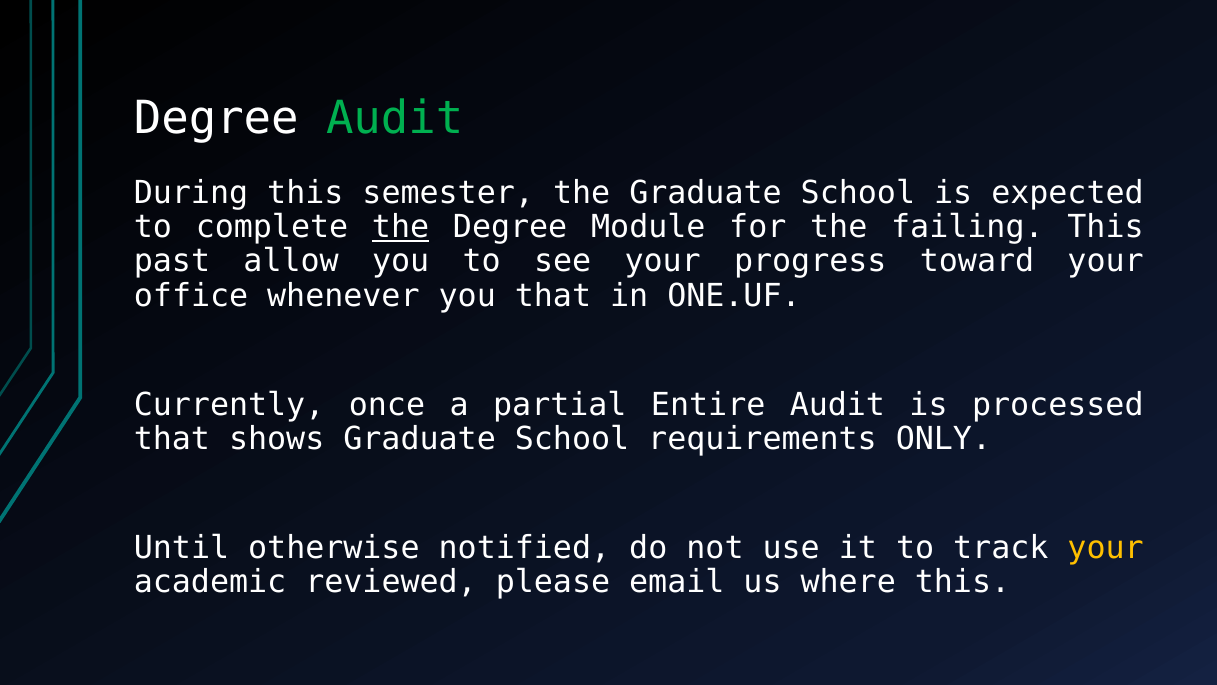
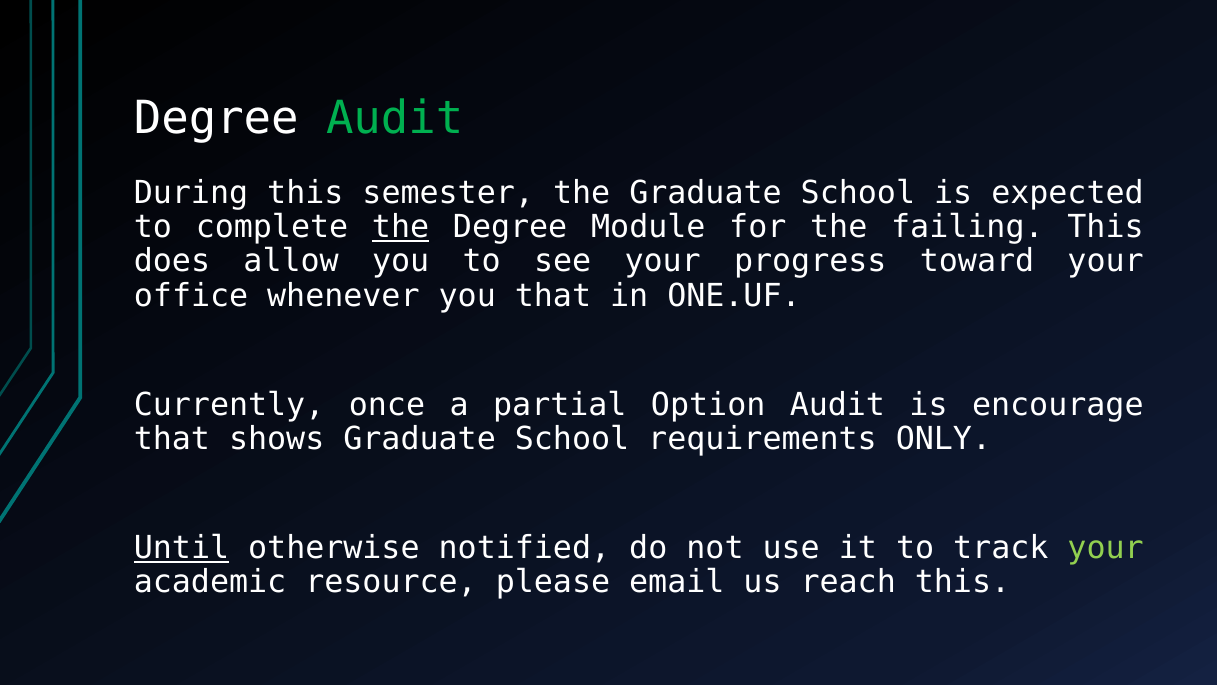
past: past -> does (172, 261)
Entire: Entire -> Option (708, 405)
processed: processed -> encourage (1058, 405)
Until underline: none -> present (182, 548)
your colour: yellow -> light green (1106, 548)
reviewed: reviewed -> resource (391, 582)
where: where -> reach (848, 582)
